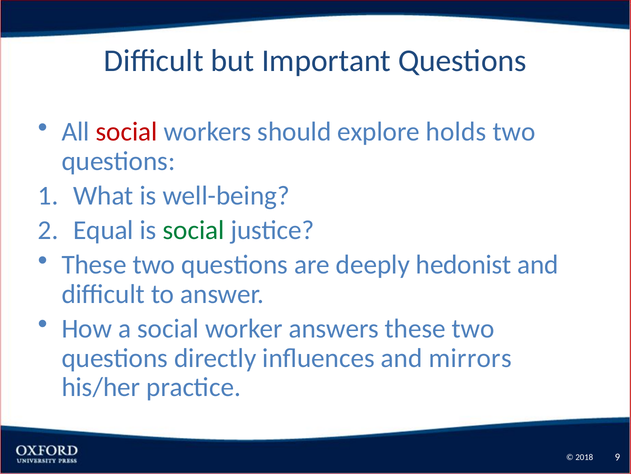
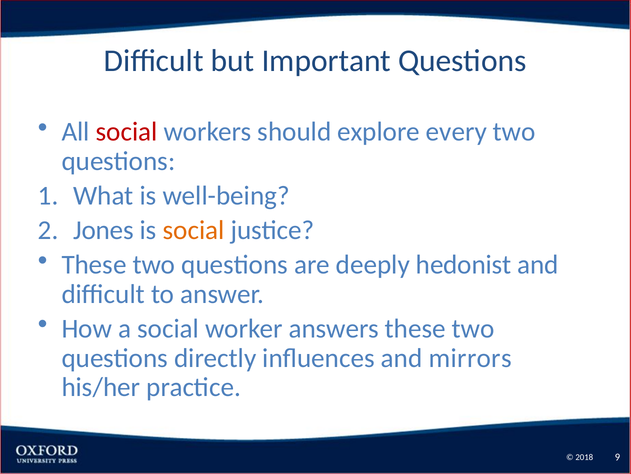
holds: holds -> every (456, 132)
Equal: Equal -> Jones (104, 230)
social colour: green -> orange (194, 230)
